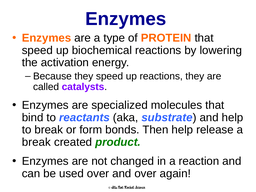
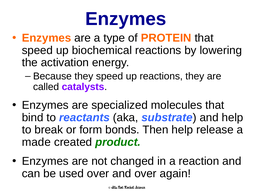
break: break -> made (36, 142)
